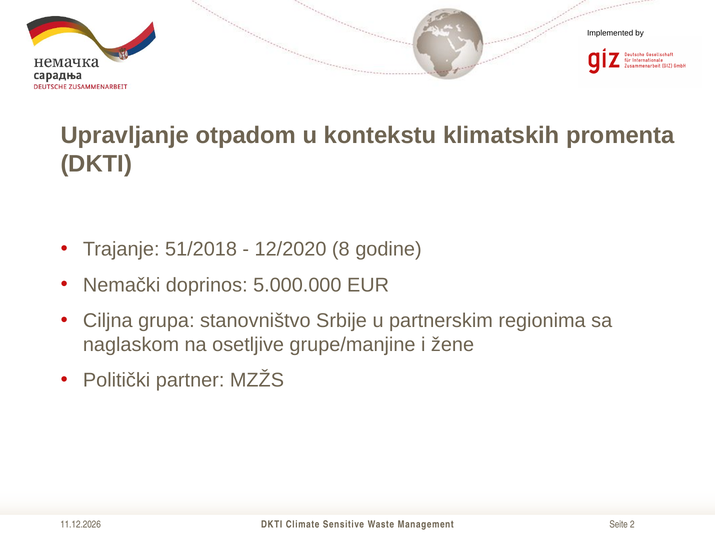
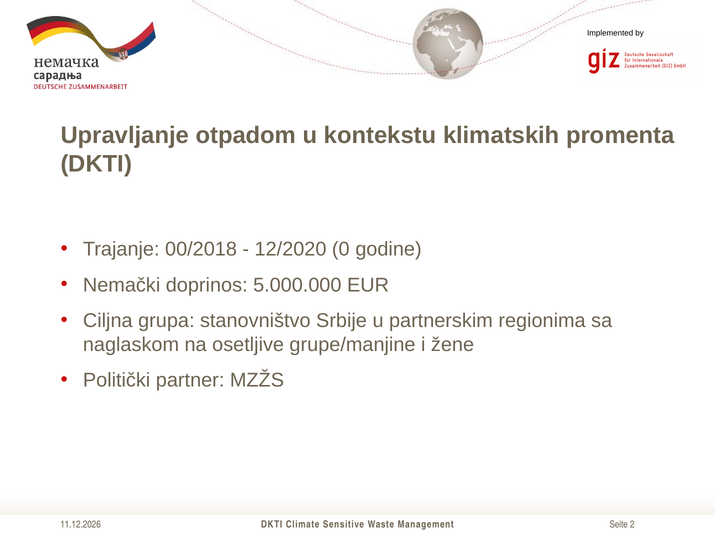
51/2018: 51/2018 -> 00/2018 (201, 249)
8: 8 -> 0 (341, 249)
